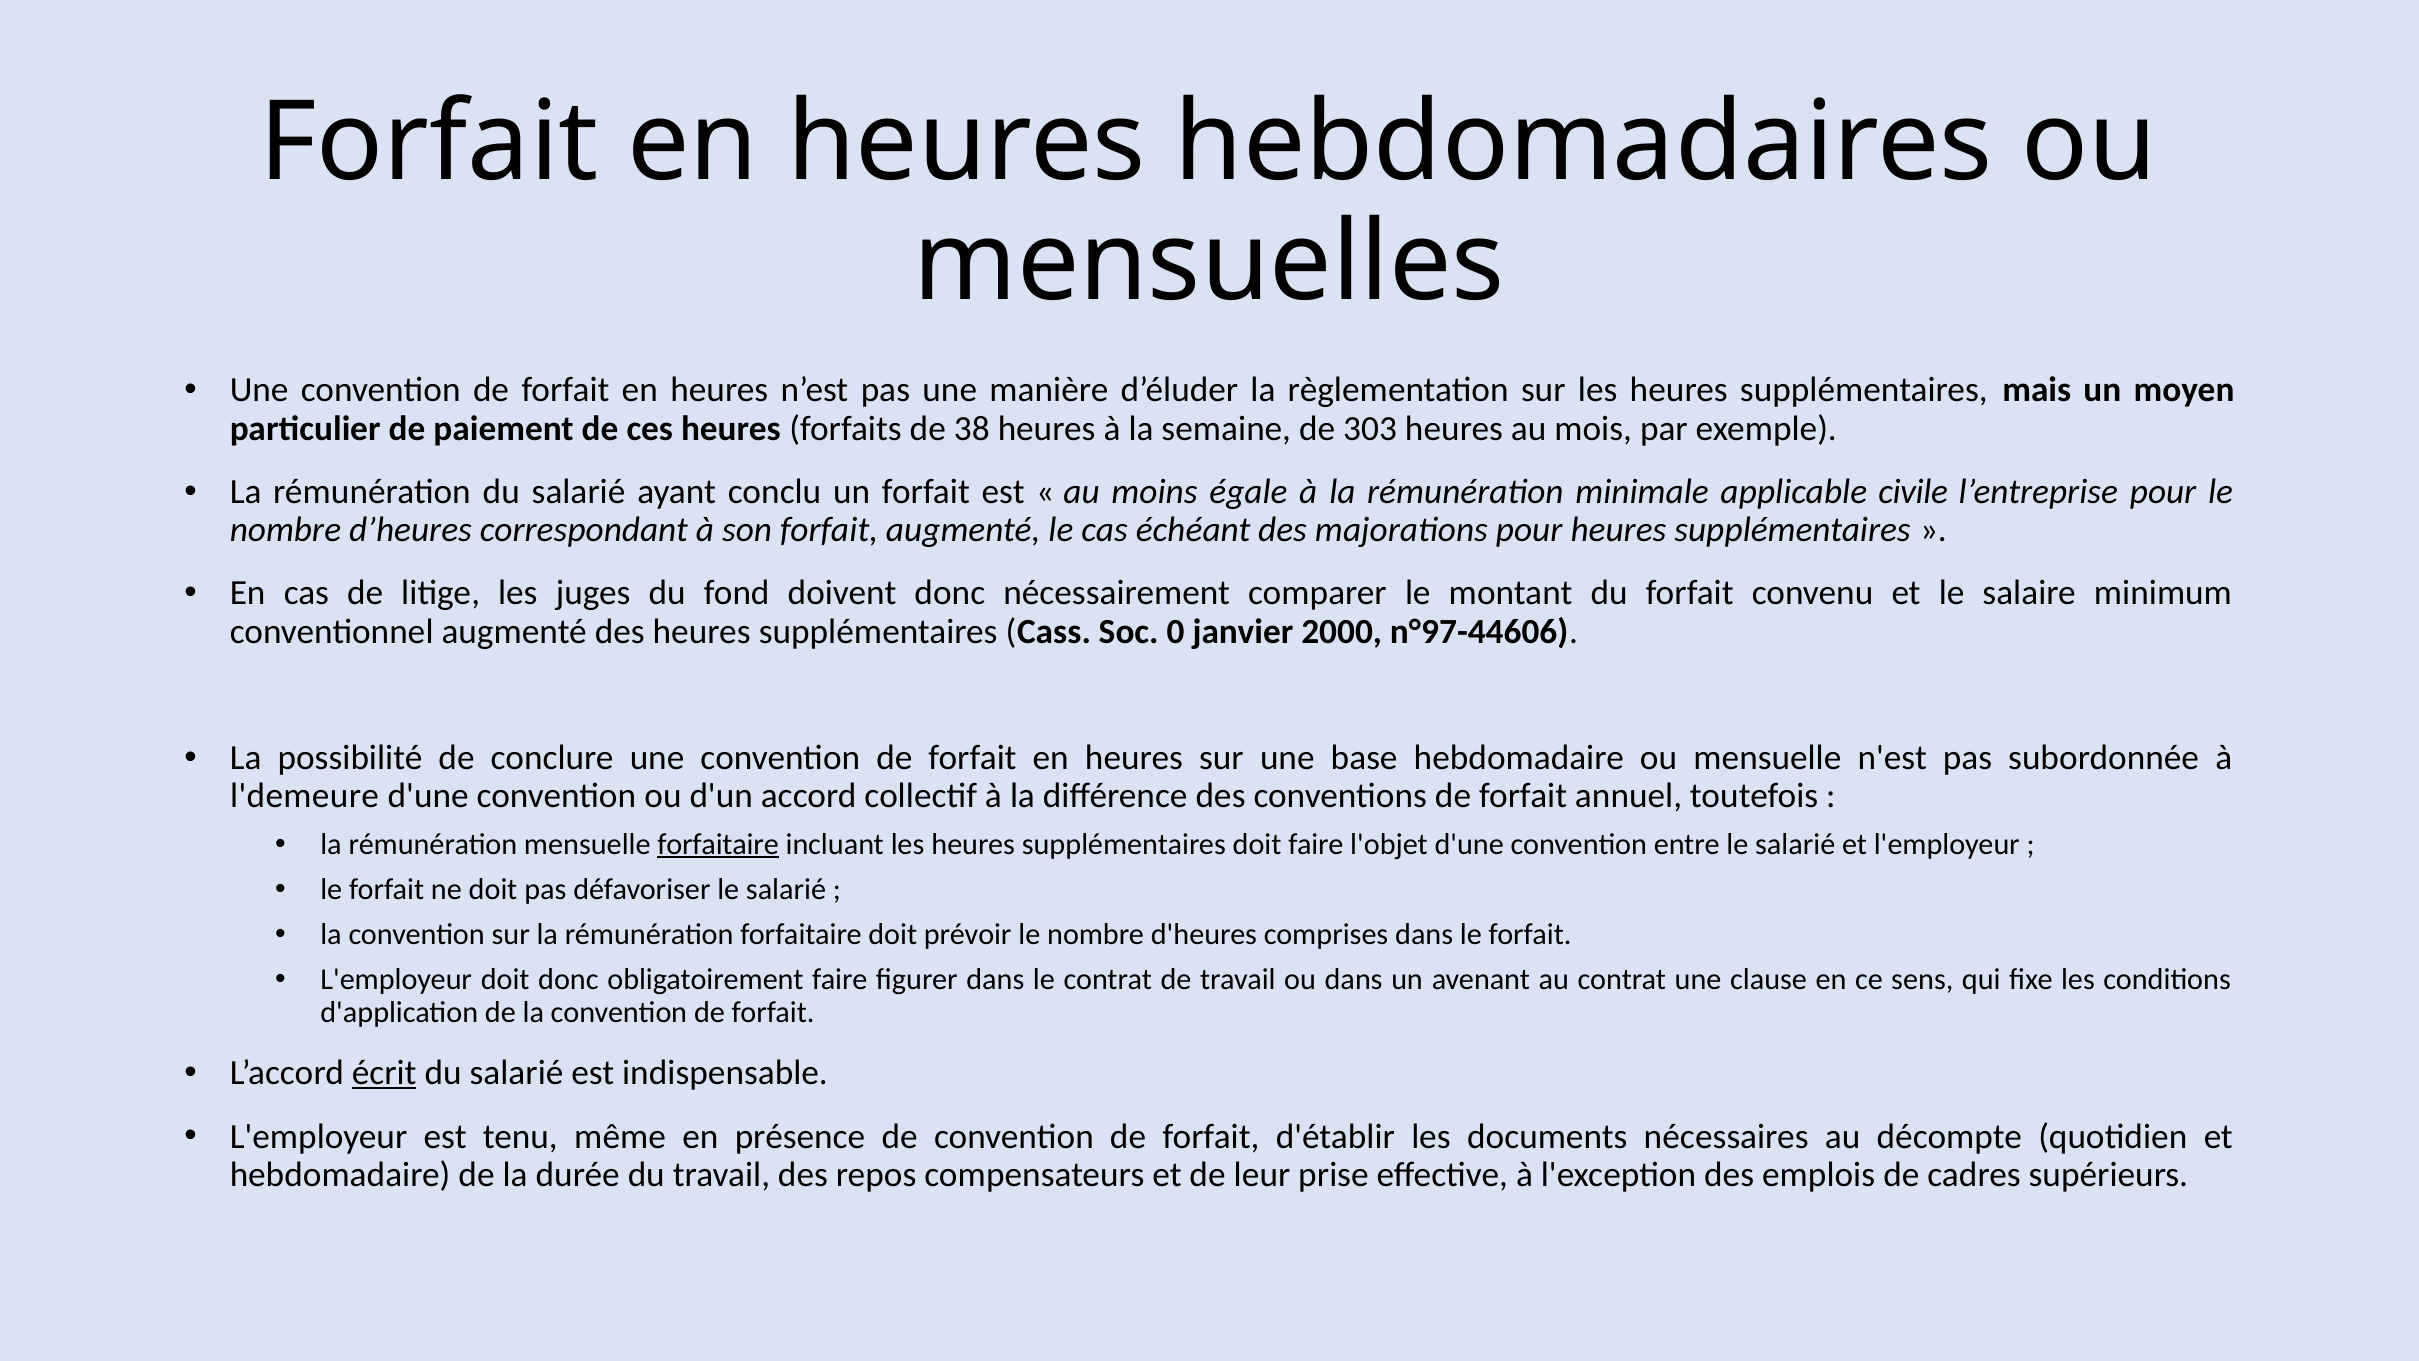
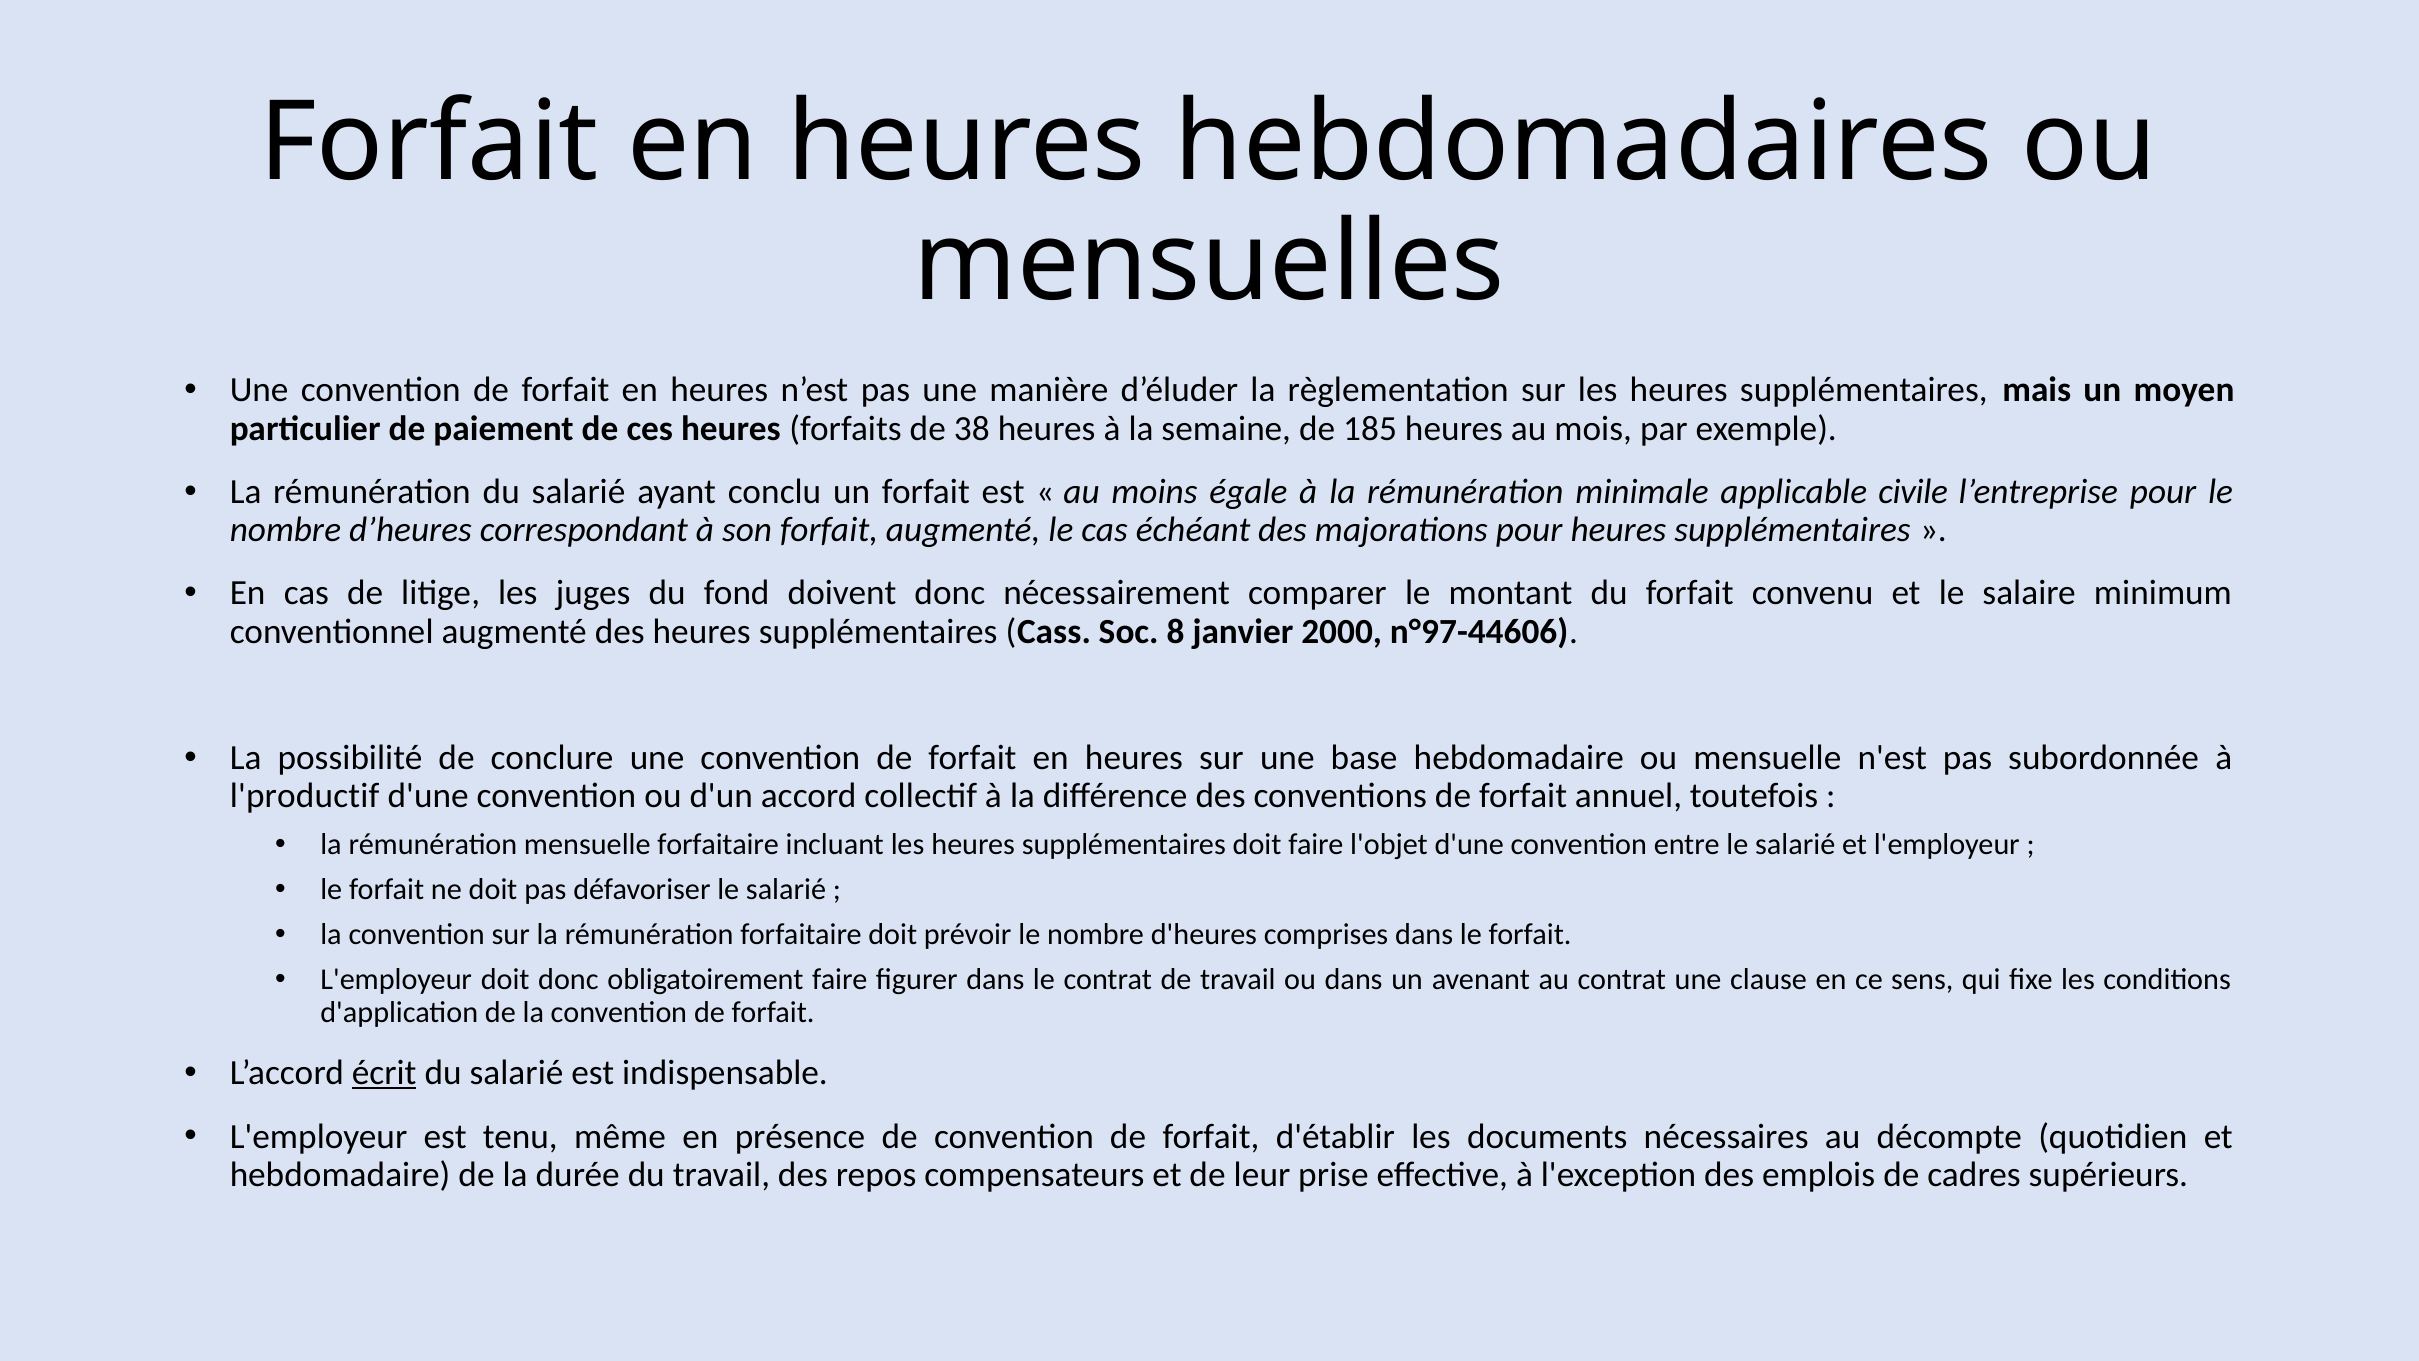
303: 303 -> 185 (1370, 428)
0: 0 -> 8 (1176, 631)
l'demeure: l'demeure -> l'productif (305, 796)
forfaitaire underline: present -> none (718, 844)
